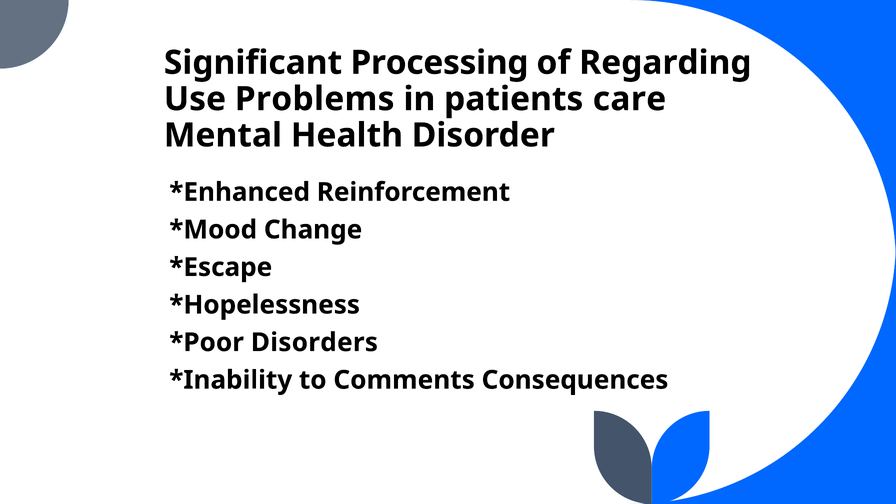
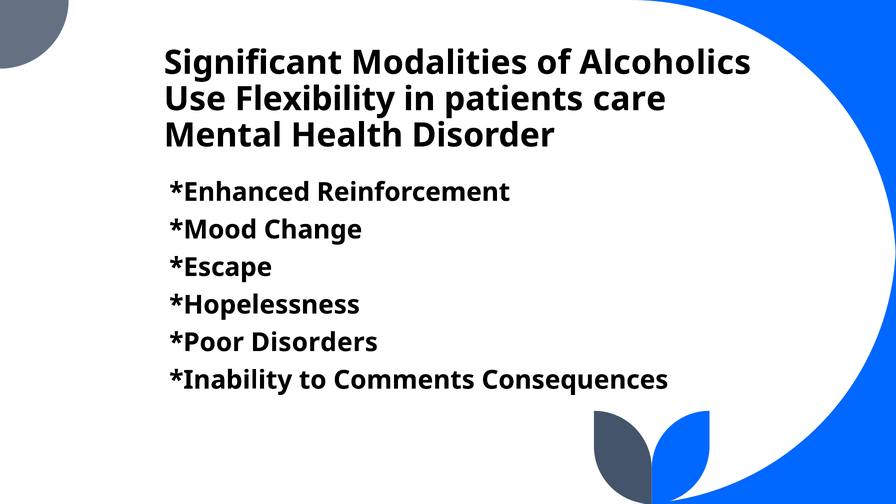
Processing: Processing -> Modalities (439, 63)
Regarding: Regarding -> Alcoholics (665, 63)
Problems: Problems -> Flexibility (315, 99)
